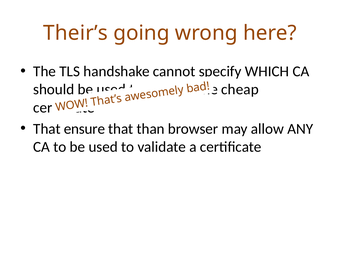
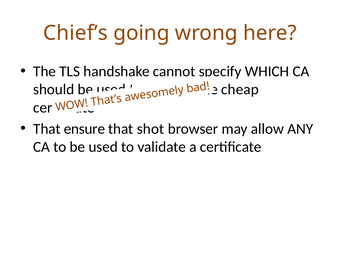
Their’s: Their’s -> Chief’s (75, 33)
than: than -> shot (151, 129)
